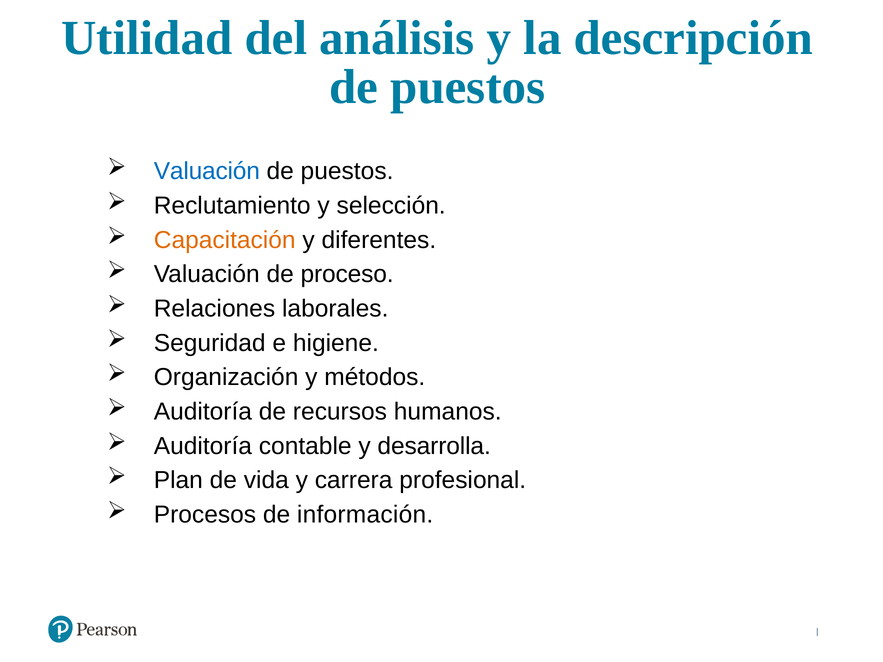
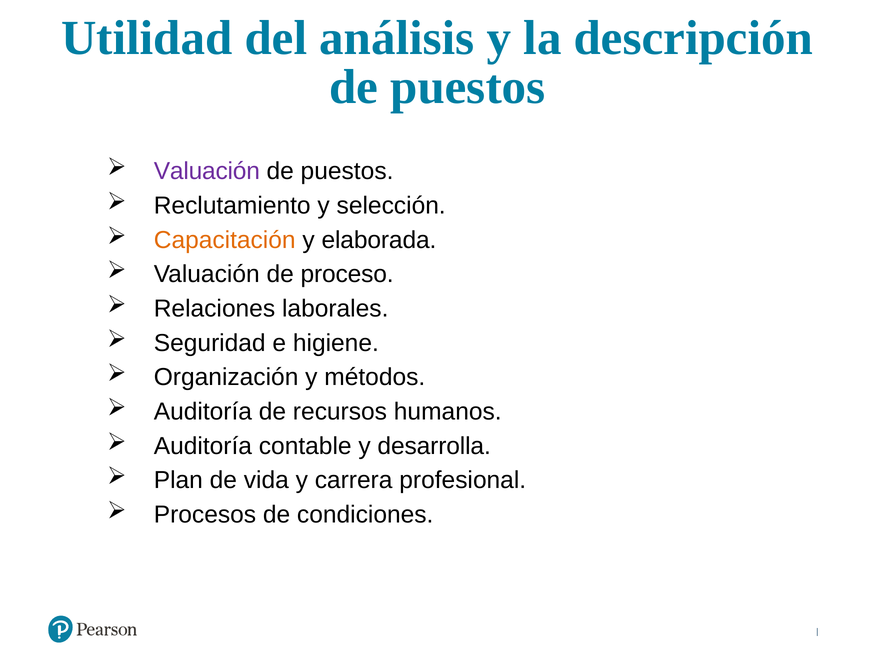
Valuación colour: blue -> purple (207, 171)
diferentes: diferentes -> elaborada (379, 240)
información: información -> condiciones (365, 515)
